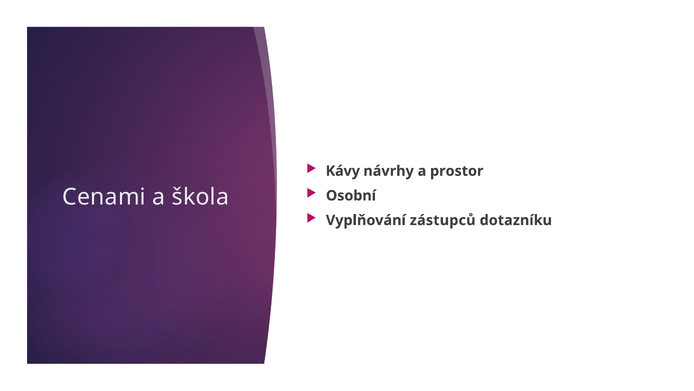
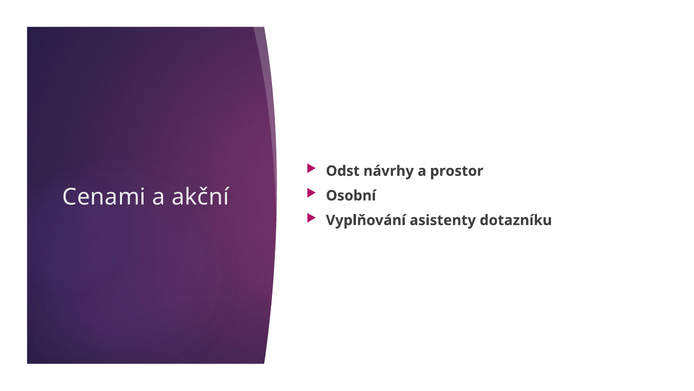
Kávy: Kávy -> Odst (343, 171)
škola: škola -> akční (200, 197)
zástupců: zástupců -> asistenty (443, 220)
